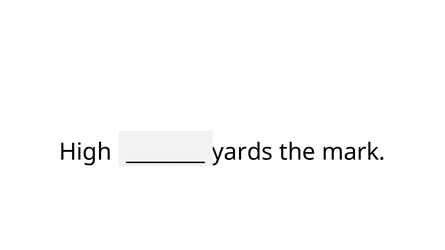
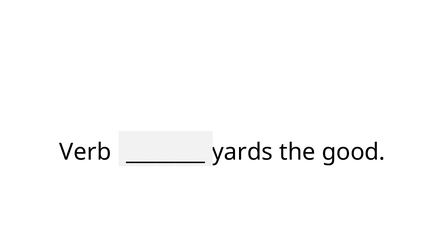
High: High -> Verb (85, 152)
mark: mark -> good (354, 152)
